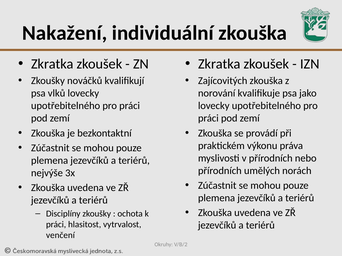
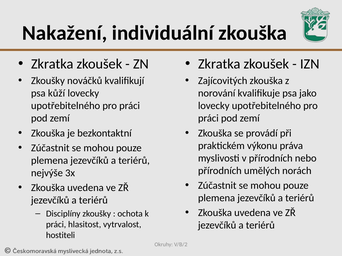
vlků: vlků -> kůží (57, 93)
venčení: venčení -> hostiteli (60, 236)
